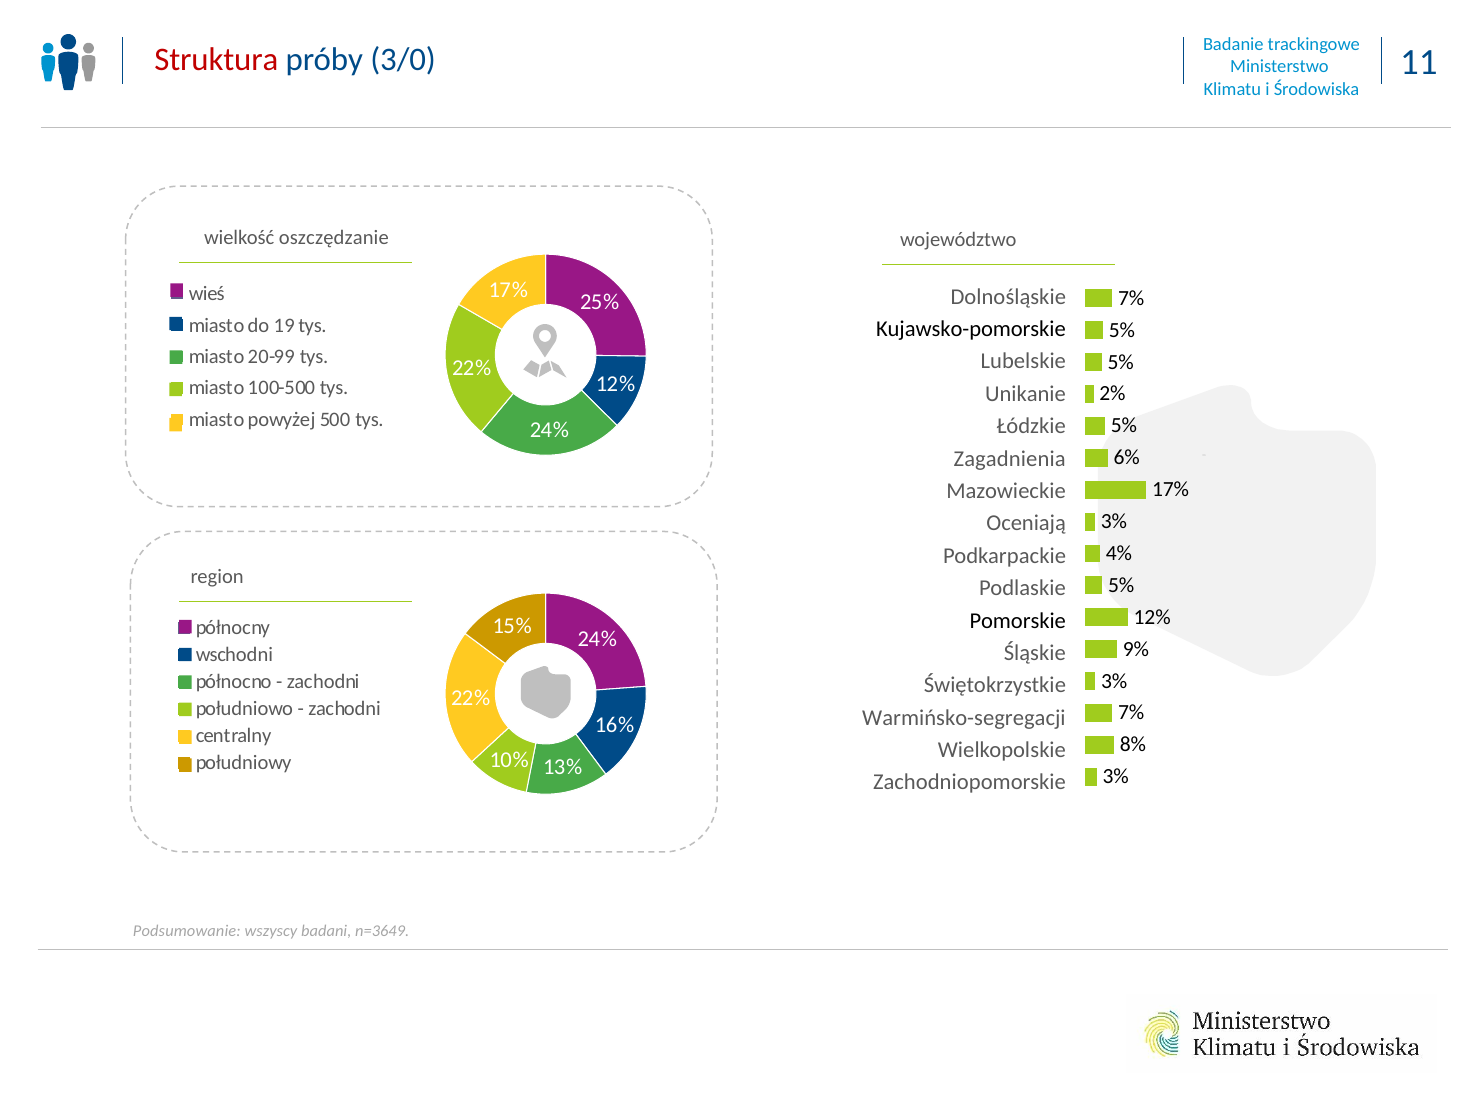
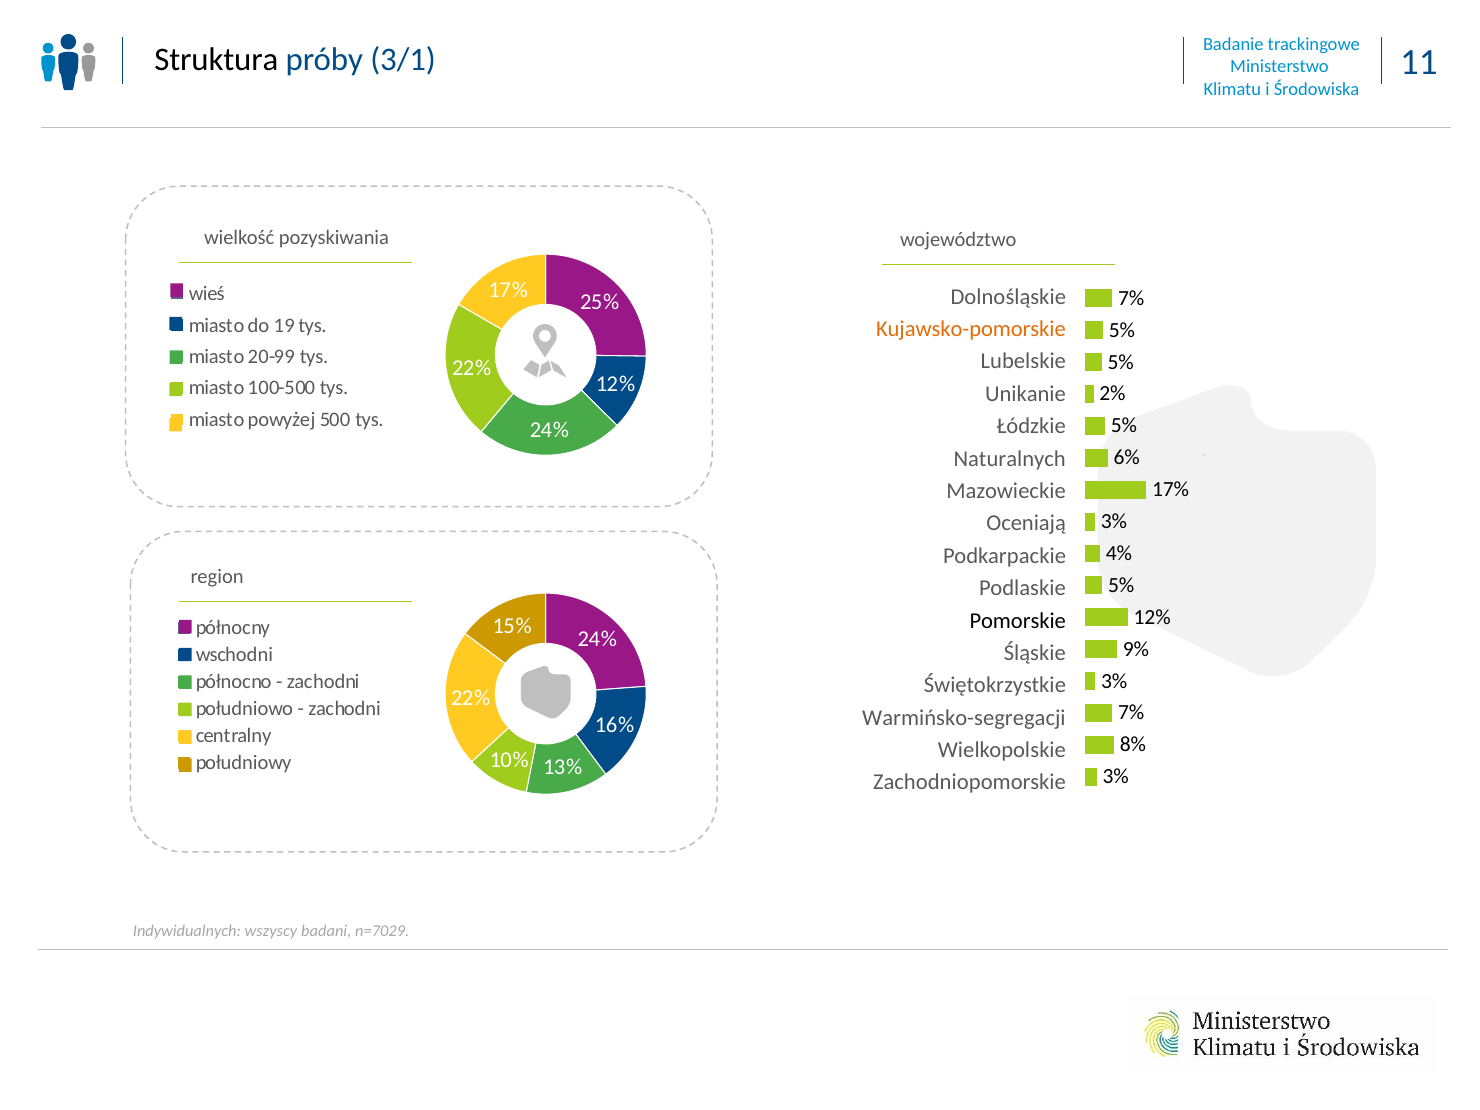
Struktura colour: red -> black (216, 59)
3/0: 3/0 -> 3/1 (403, 59)
oszczędzanie: oszczędzanie -> pozyskiwania (334, 238)
Kujawsko-pomorskie colour: black -> orange (971, 329)
Zagadnienia: Zagadnienia -> Naturalnych (1010, 459)
Podsumowanie: Podsumowanie -> Indywidualnych (187, 931)
n=3649: n=3649 -> n=7029 (382, 931)
